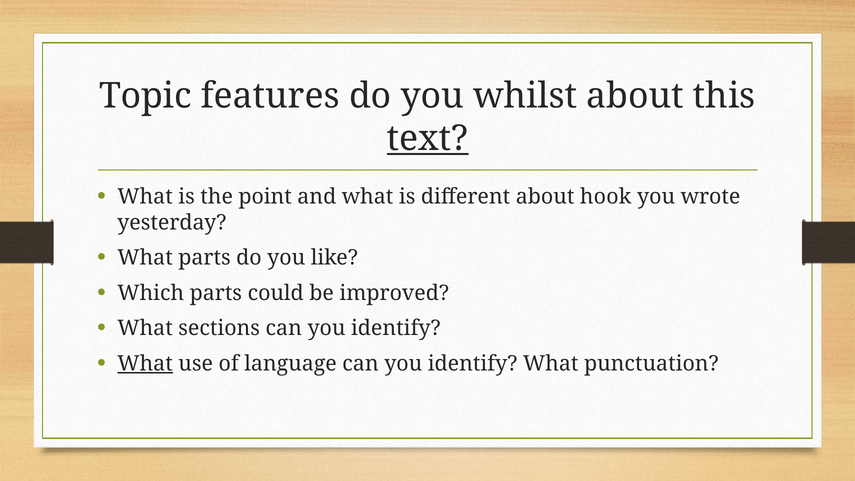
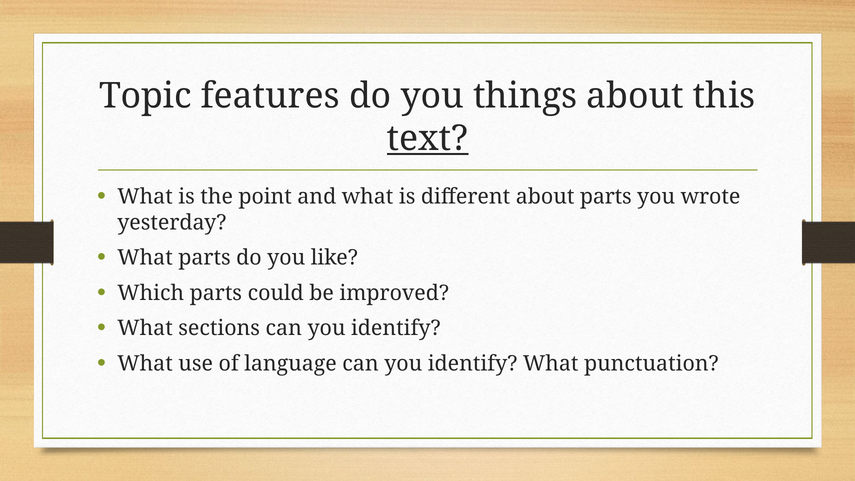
whilst: whilst -> things (525, 96)
about hook: hook -> parts (606, 197)
What underline: present -> none (145, 364)
